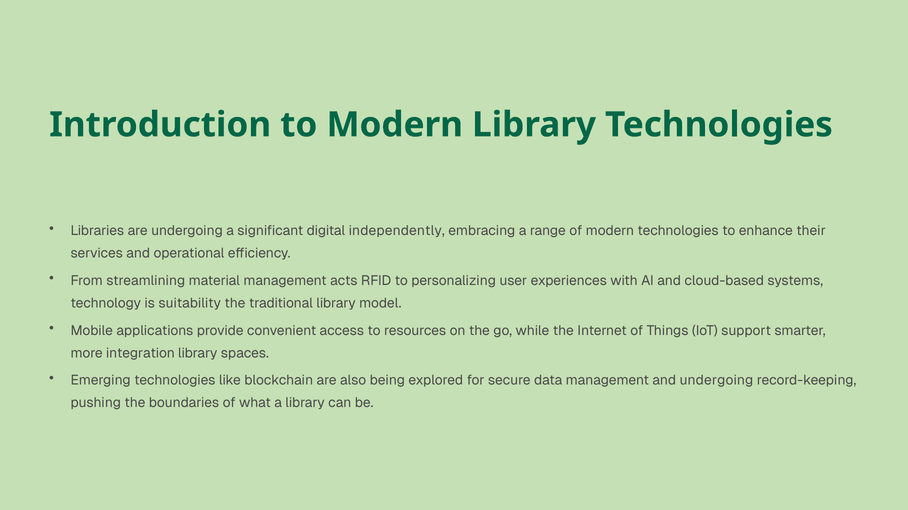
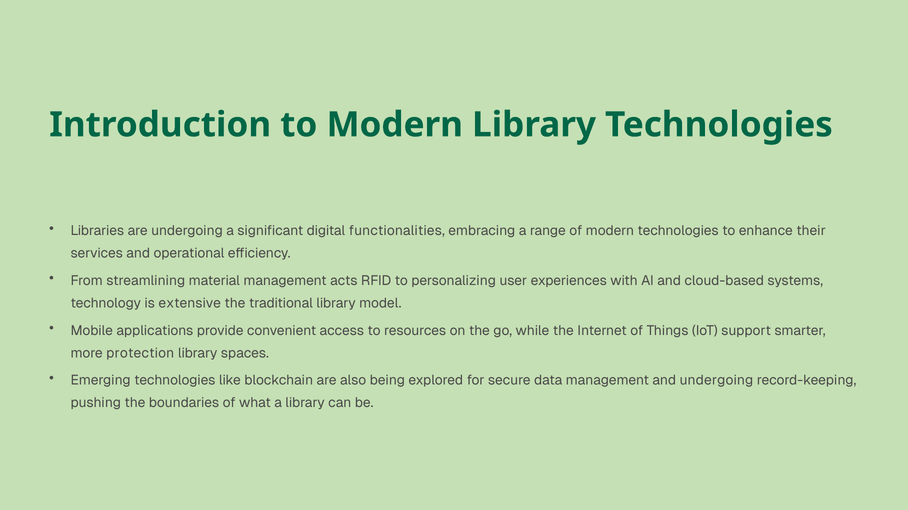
independently: independently -> functionalities (397, 231)
suitability: suitability -> extensive (190, 304)
integration: integration -> protection (140, 354)
